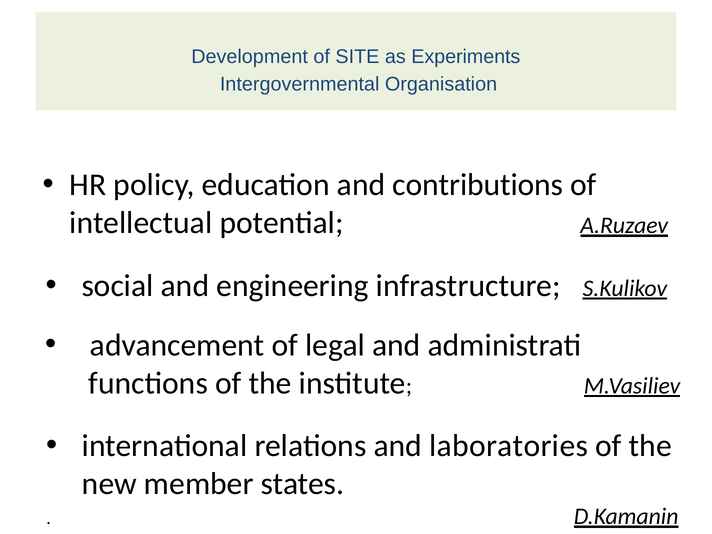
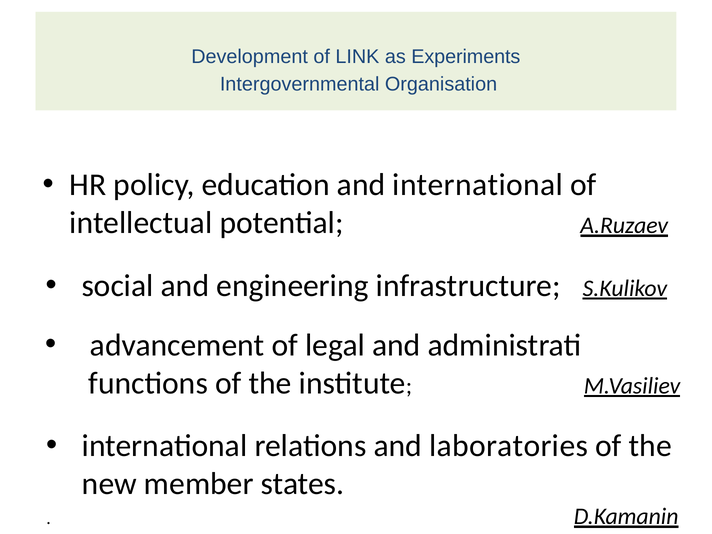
SITE: SITE -> LINK (357, 57)
and contributions: contributions -> international (478, 185)
